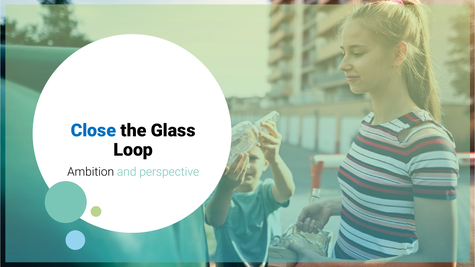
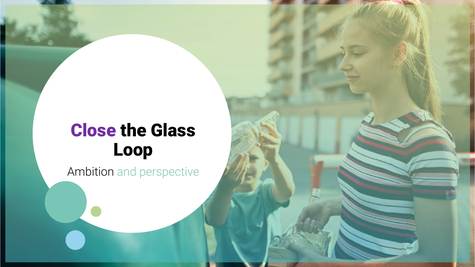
Close colour: blue -> purple (93, 131)
